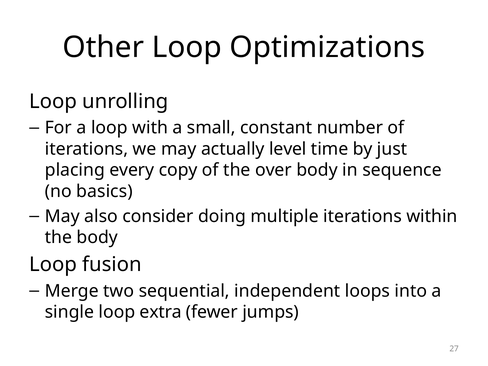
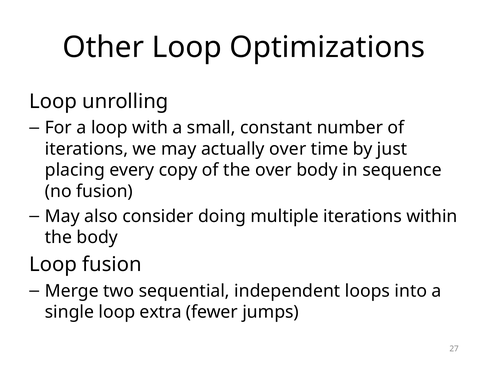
actually level: level -> over (288, 149)
no basics: basics -> fusion (105, 191)
